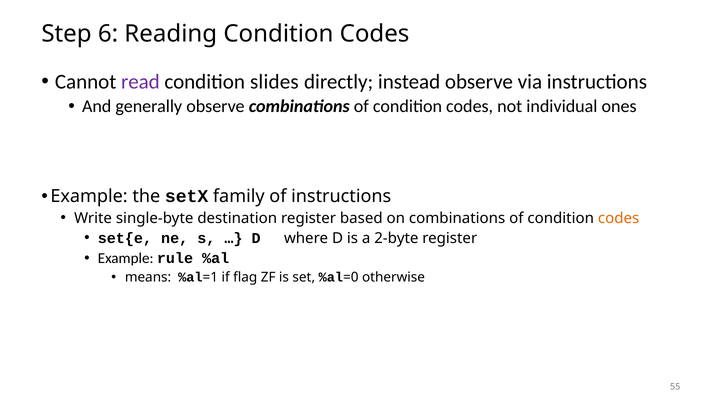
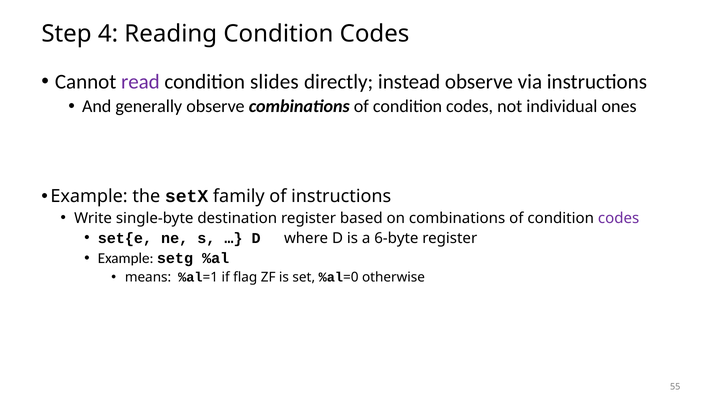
6: 6 -> 4 (108, 34)
codes colour: orange -> purple (619, 218)
2-byte: 2-byte -> 6-byte (396, 238)
rule: rule -> setg (175, 258)
